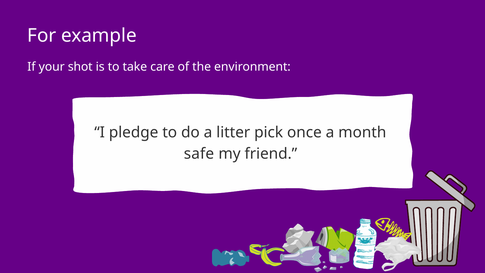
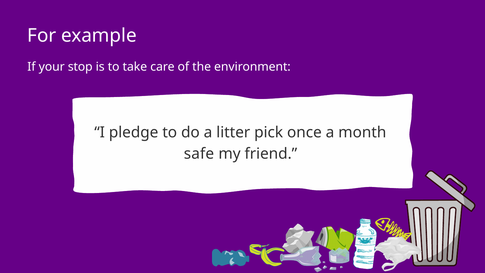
shot: shot -> stop (80, 67)
